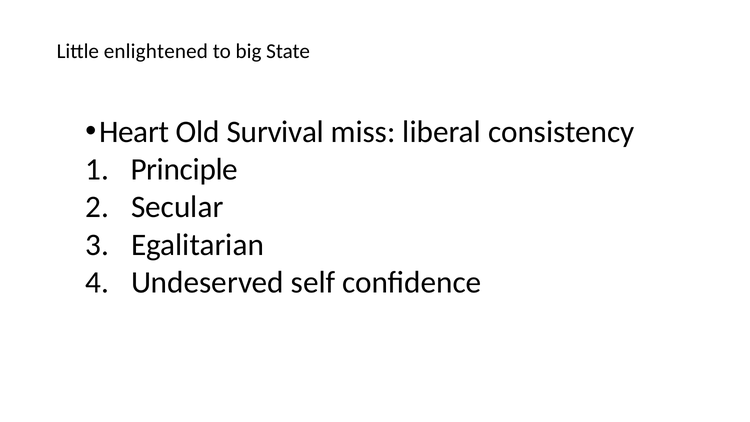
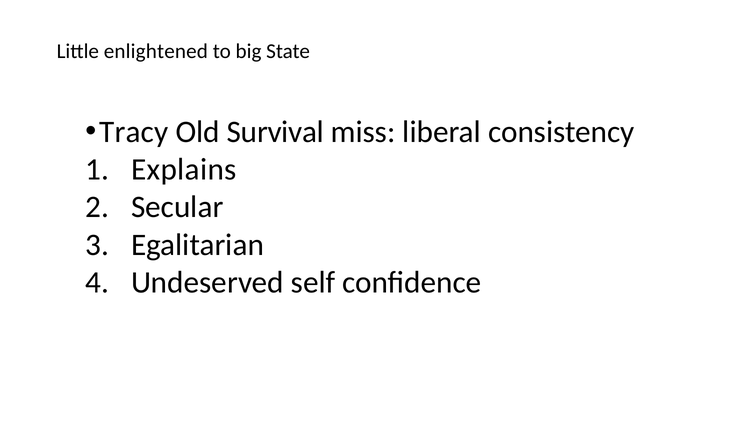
Heart: Heart -> Tracy (134, 132)
Principle: Principle -> Explains (184, 169)
